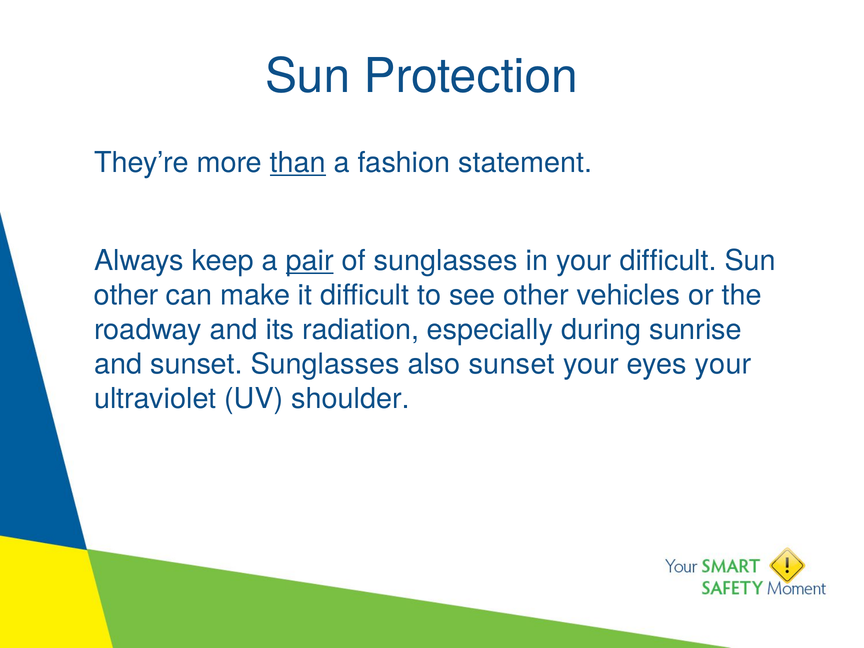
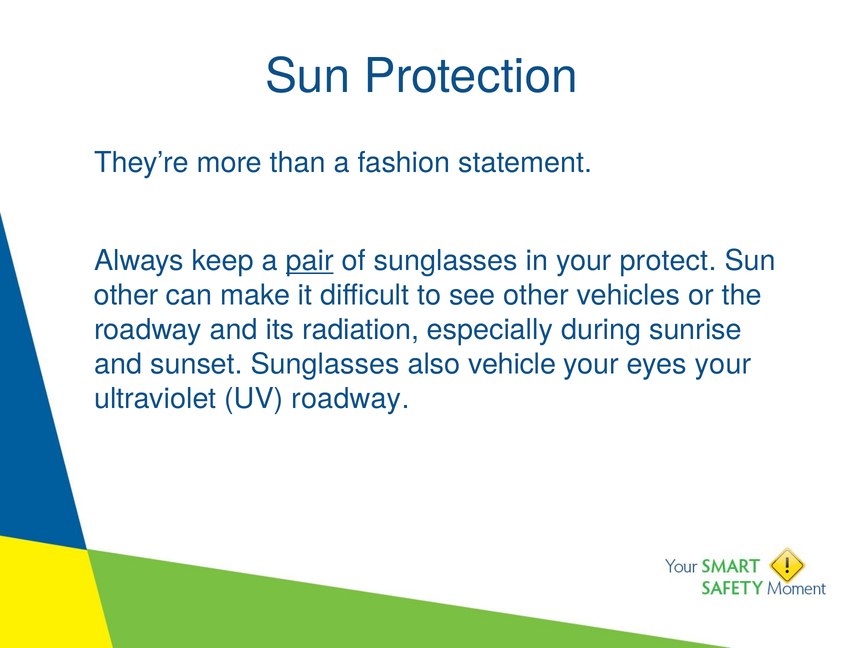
than underline: present -> none (298, 163)
your difficult: difficult -> protect (668, 261)
also sunset: sunset -> vehicle (512, 364)
UV shoulder: shoulder -> roadway (351, 399)
